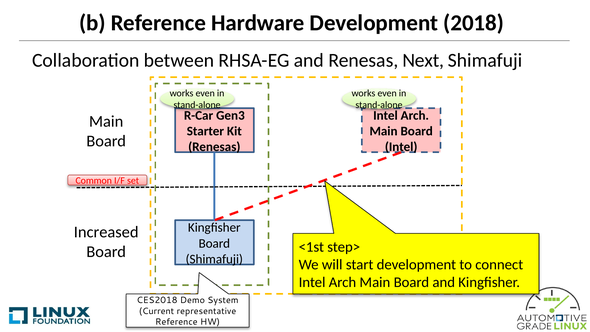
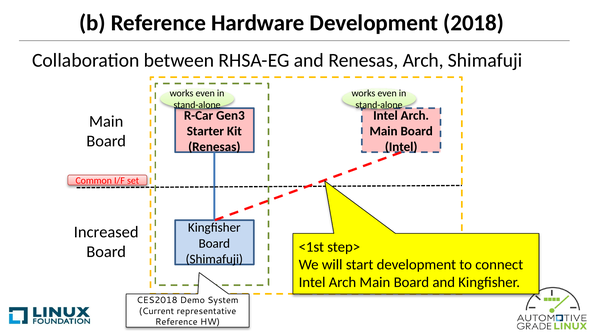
Renesas Next: Next -> Arch (423, 60)
